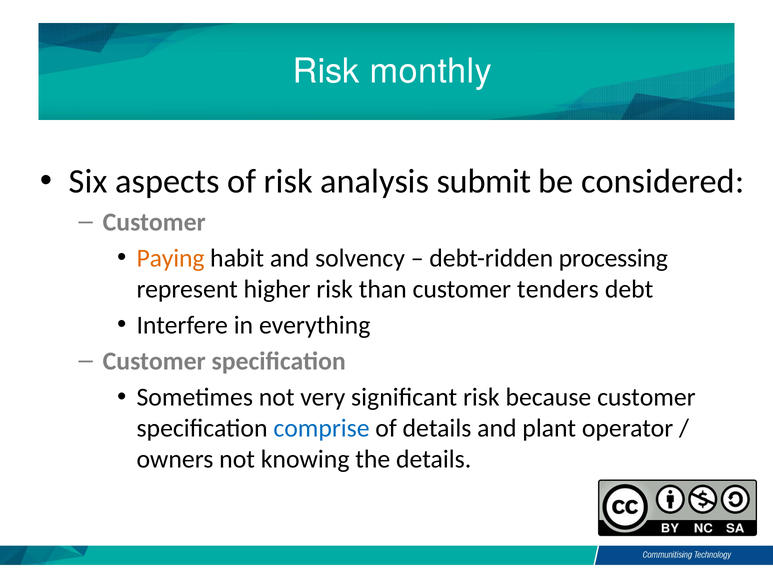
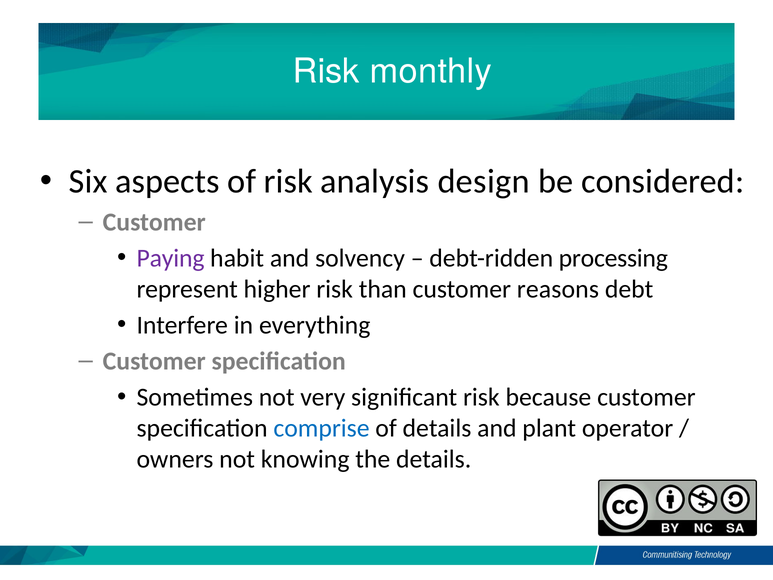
submit: submit -> design (484, 181)
Paying colour: orange -> purple (171, 258)
tenders: tenders -> reasons (558, 289)
